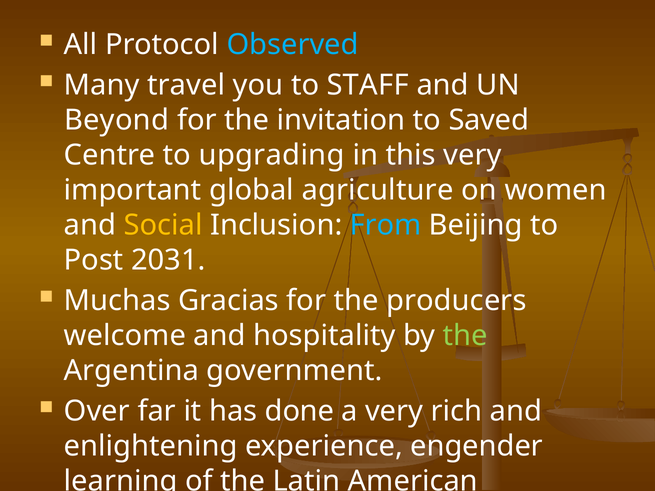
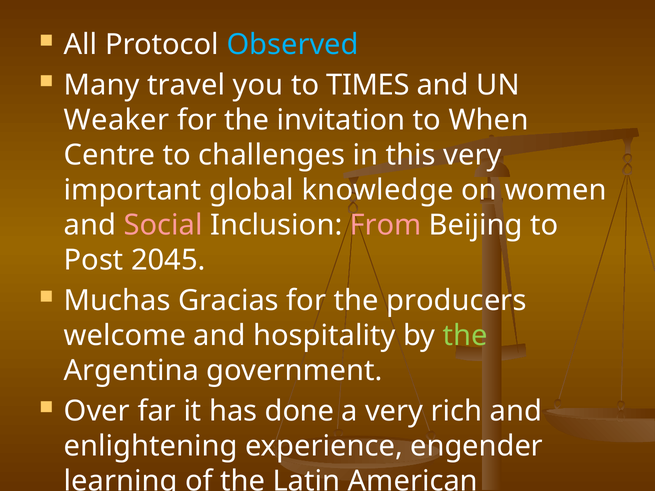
STAFF: STAFF -> TIMES (368, 85)
Beyond: Beyond -> Weaker (117, 120)
Saved: Saved -> When (489, 120)
upgrading: upgrading -> challenges (272, 155)
agriculture: agriculture -> knowledge (378, 190)
Social colour: yellow -> pink (163, 225)
From colour: light blue -> pink (386, 225)
2031: 2031 -> 2045 (168, 260)
